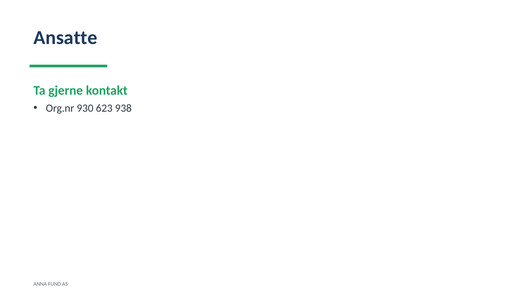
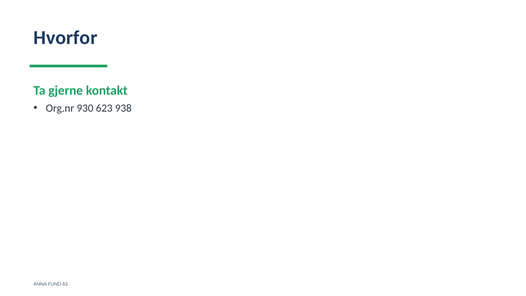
Ansatte: Ansatte -> Hvorfor (65, 38)
